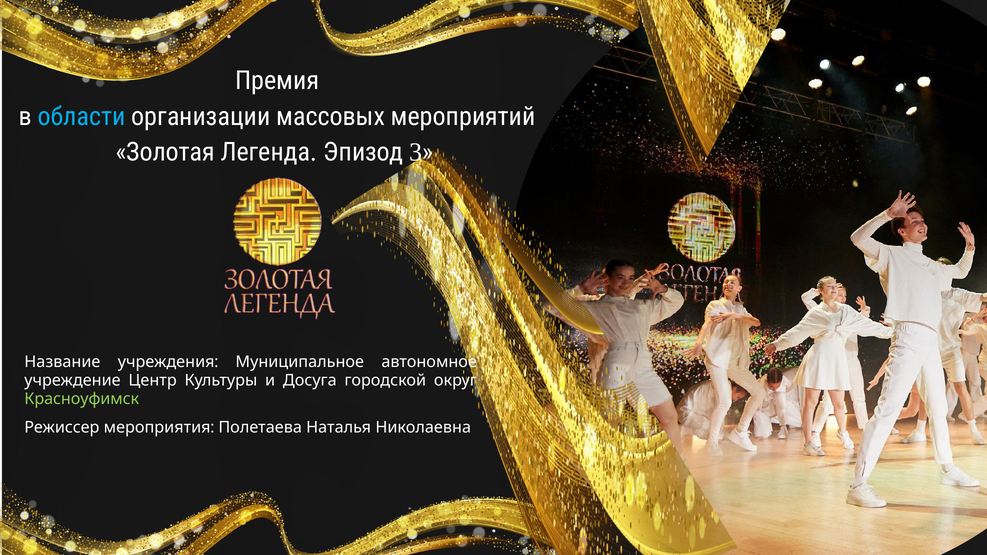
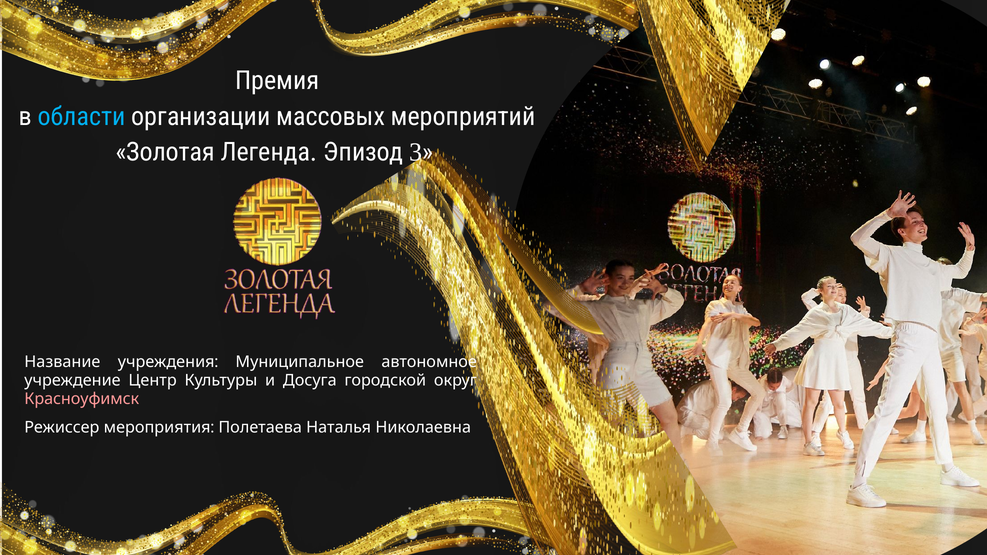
Красноуфимск colour: light green -> pink (82, 399)
